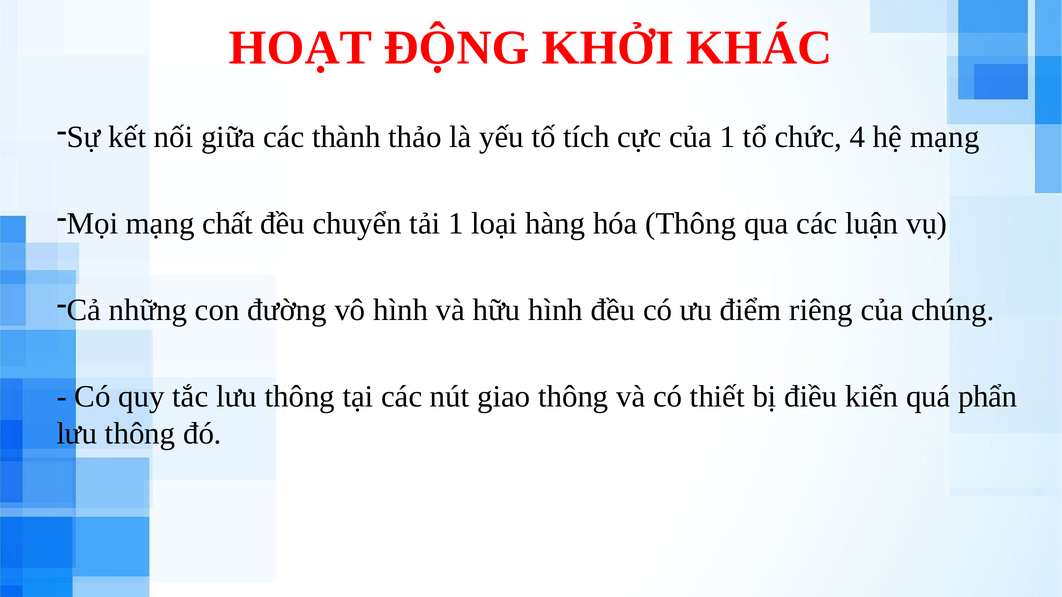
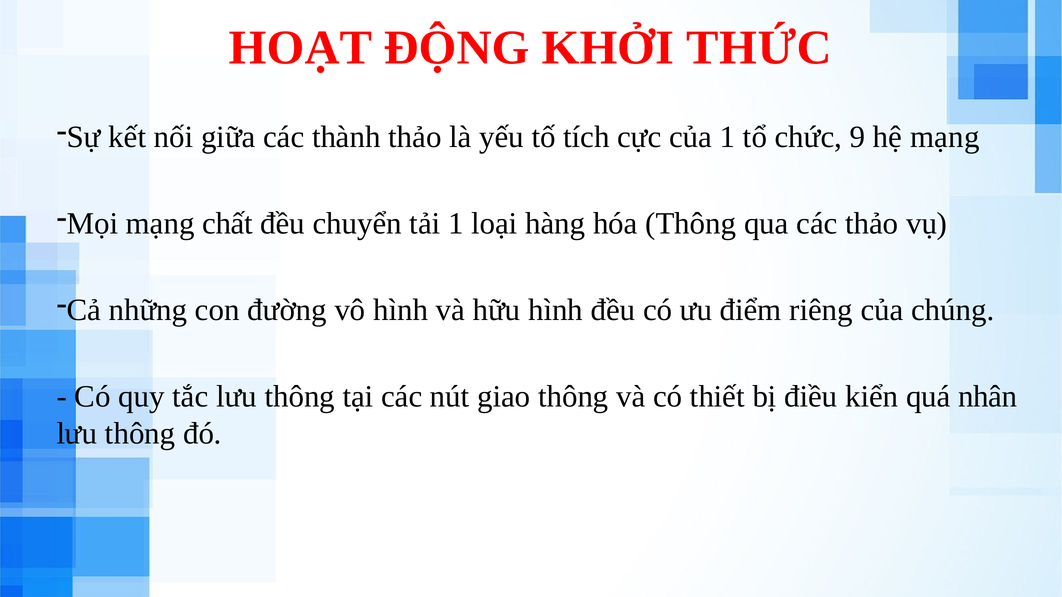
KHÁC: KHÁC -> THỨC (759, 48)
4: 4 -> 9 (858, 137)
các luận: luận -> thảo (872, 224)
phẩn: phẩn -> nhân (988, 397)
